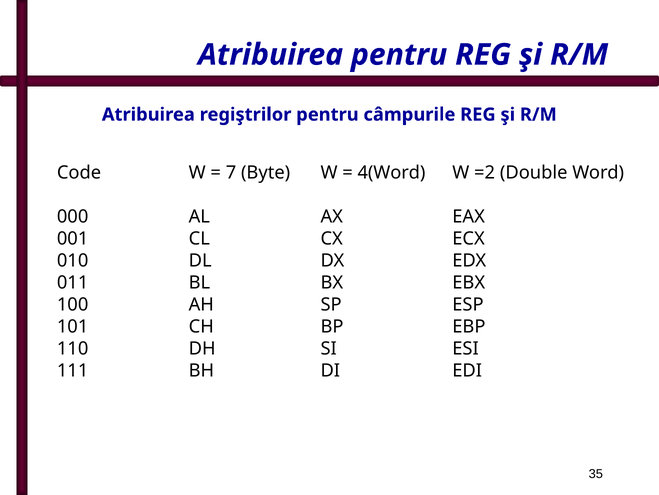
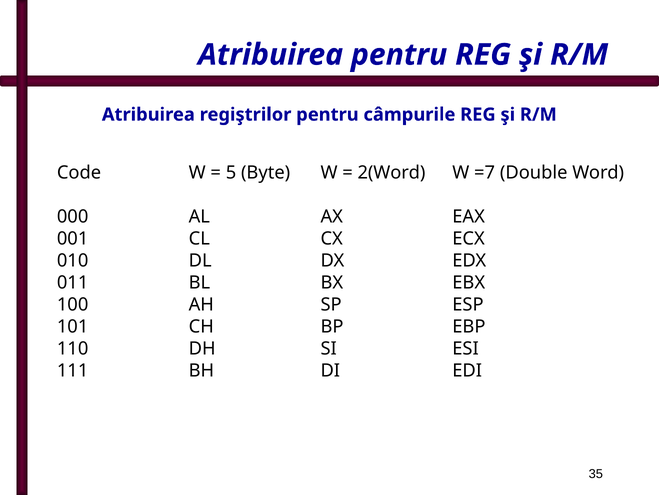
7: 7 -> 5 (231, 172)
4(Word: 4(Word -> 2(Word (391, 172)
=2: =2 -> =7 (485, 172)
